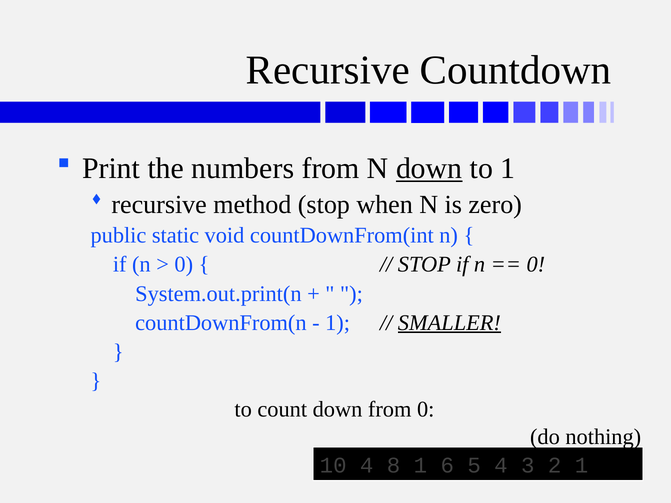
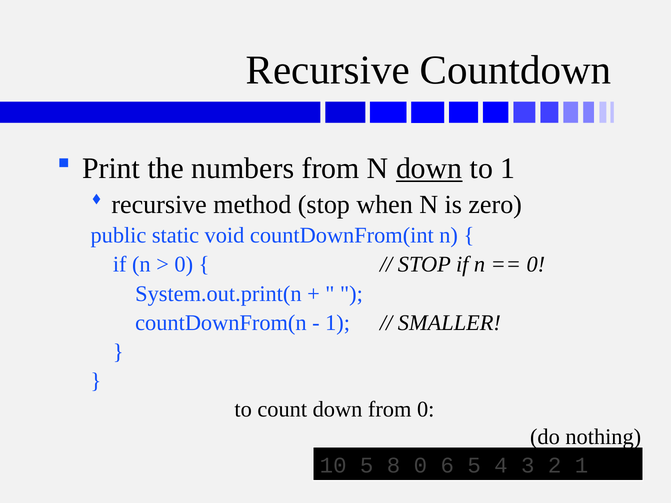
SMALLER underline: present -> none (449, 323)
10 4: 4 -> 5 (367, 466)
8 1: 1 -> 0 (420, 466)
